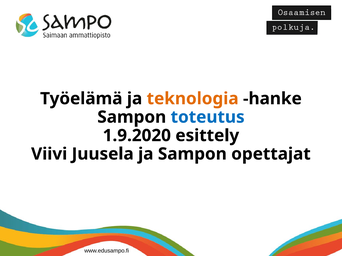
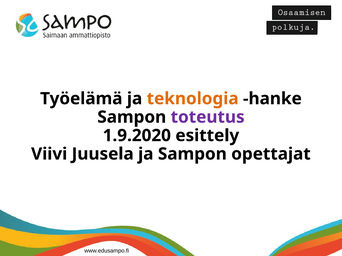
toteutus colour: blue -> purple (208, 117)
